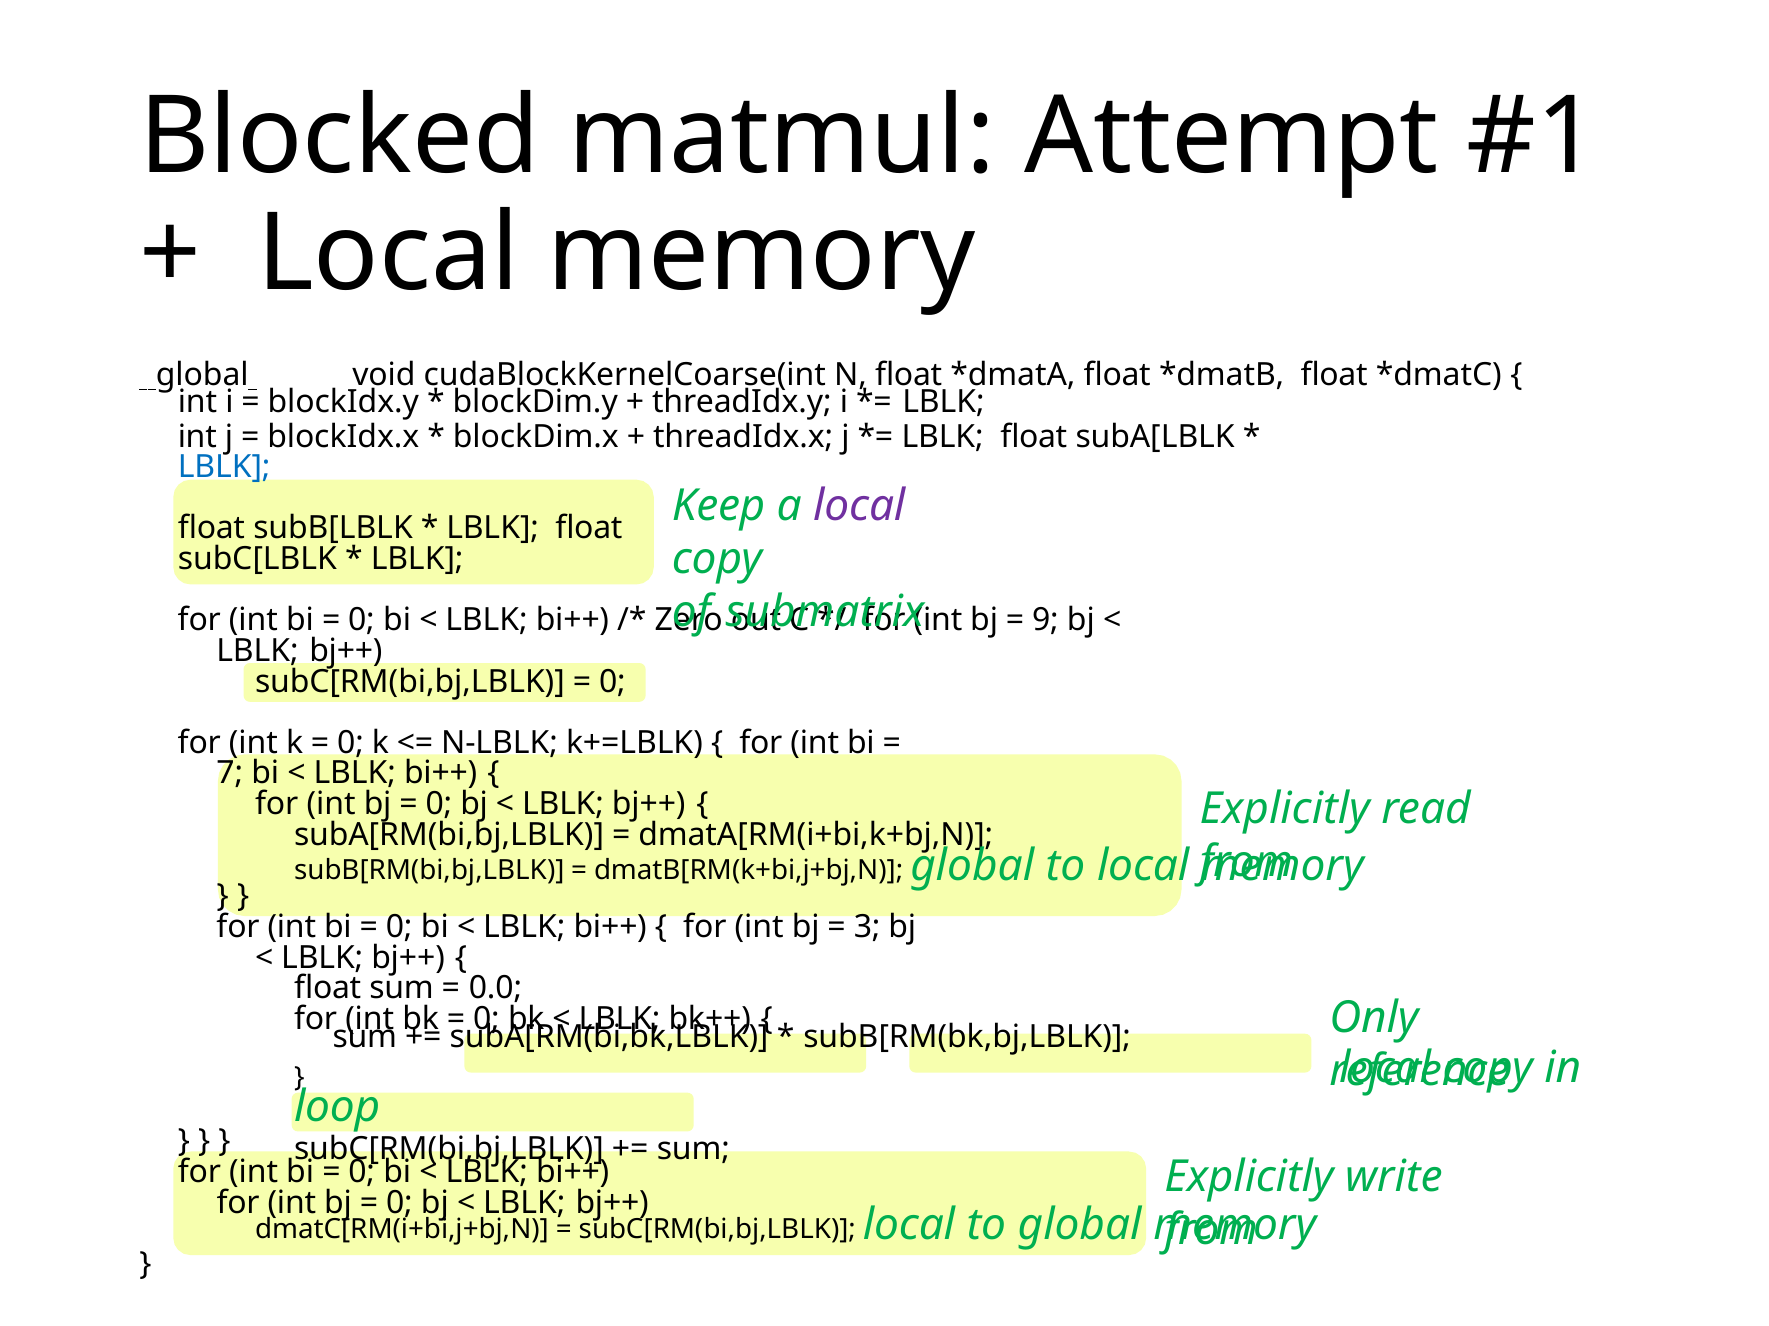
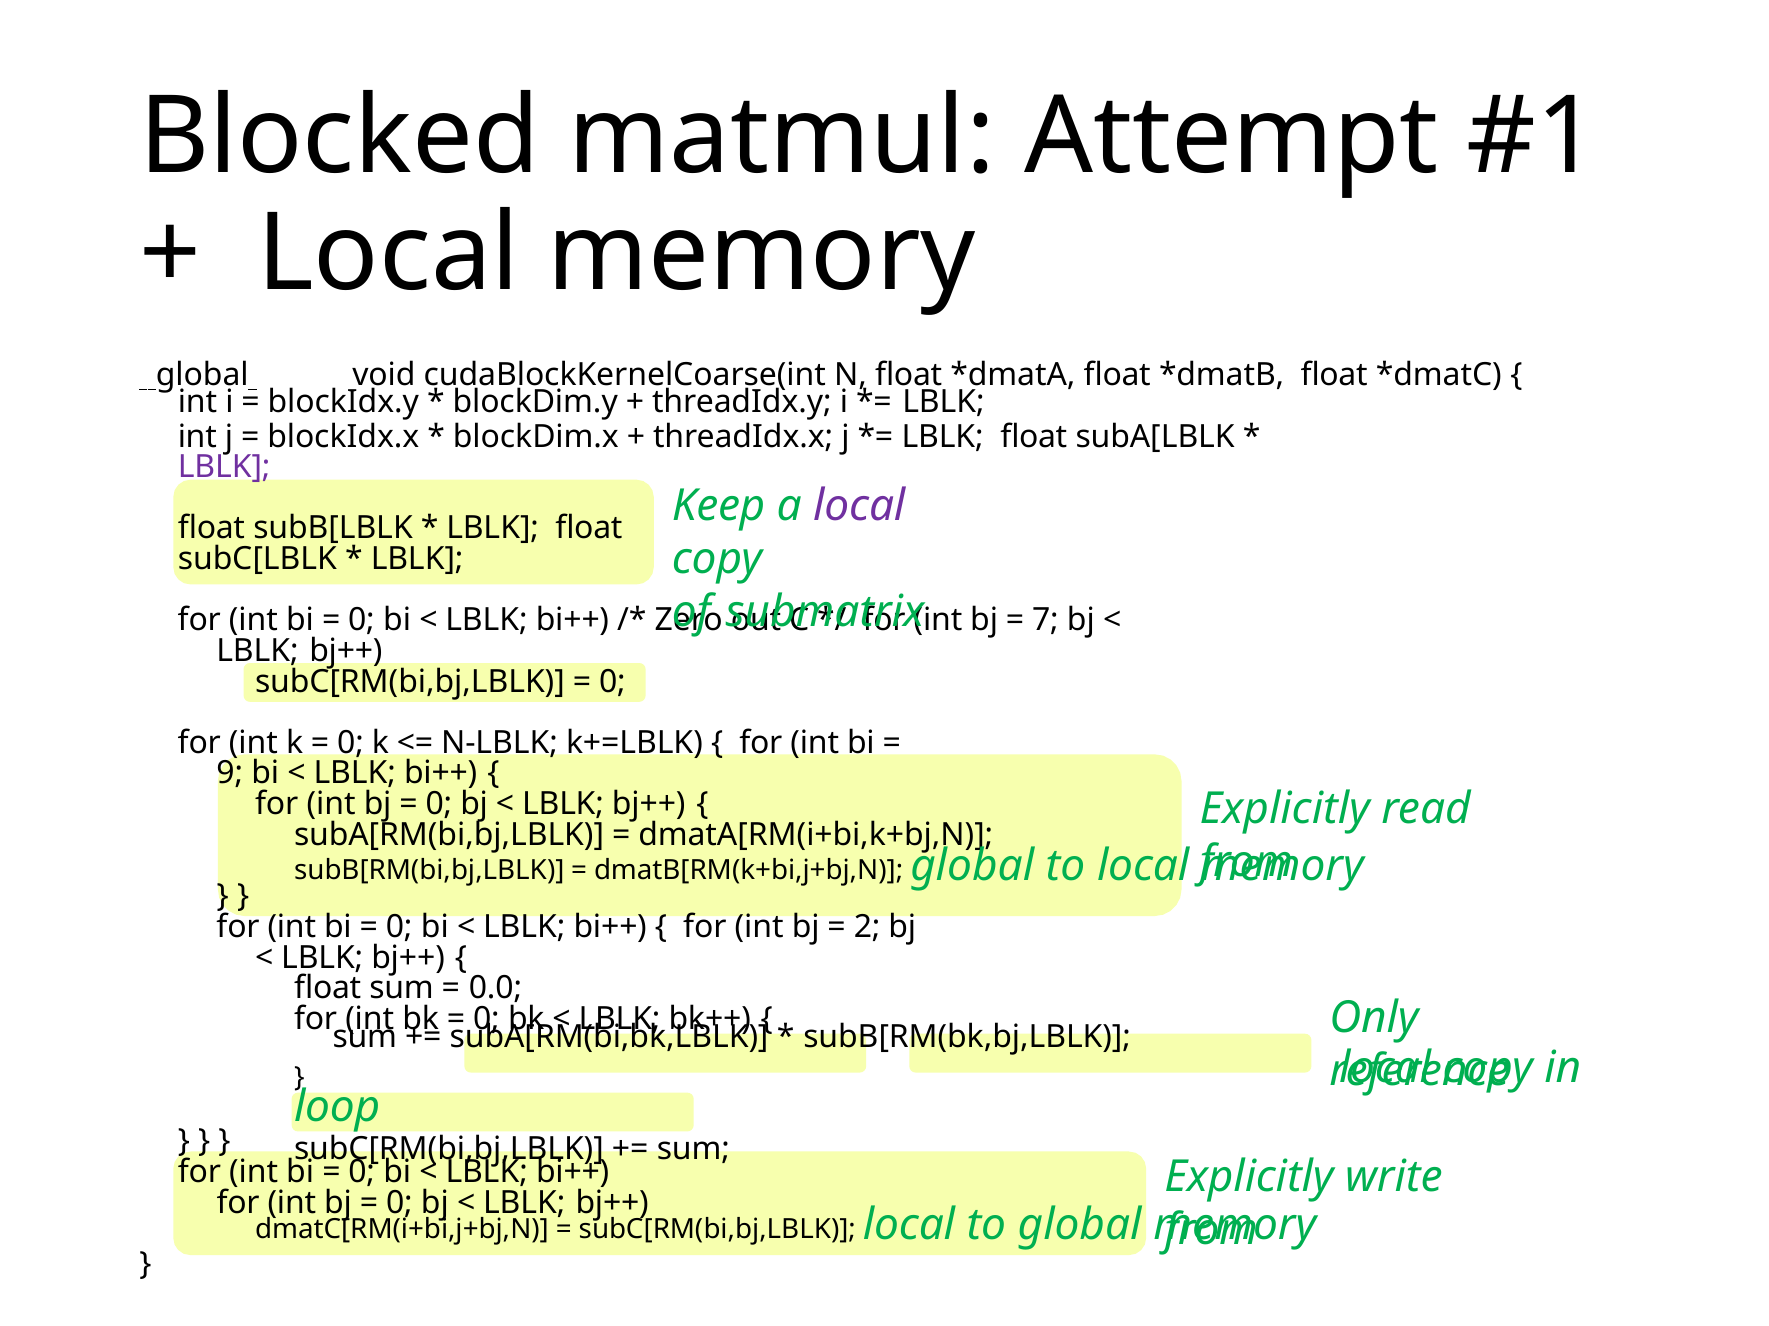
LBLK colour: blue -> purple (224, 467)
9: 9 -> 7 (1045, 621)
7: 7 -> 9 (230, 774)
3: 3 -> 2 (867, 927)
